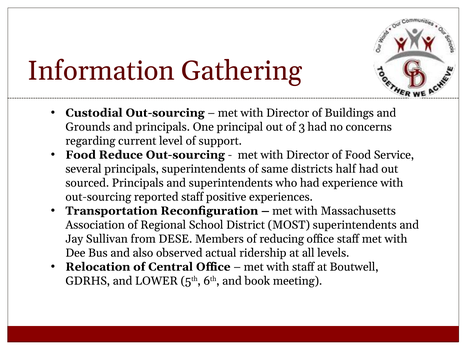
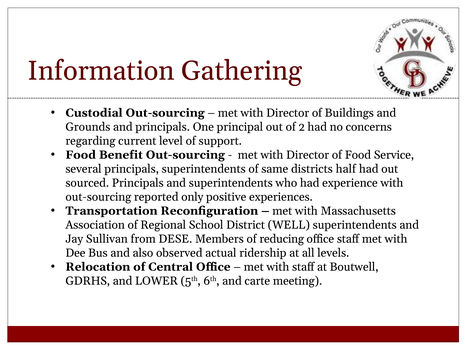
3: 3 -> 2 (302, 127)
Reduce: Reduce -> Benefit (121, 155)
reported staff: staff -> only (192, 197)
MOST: MOST -> WELL (289, 225)
book: book -> carte (257, 281)
